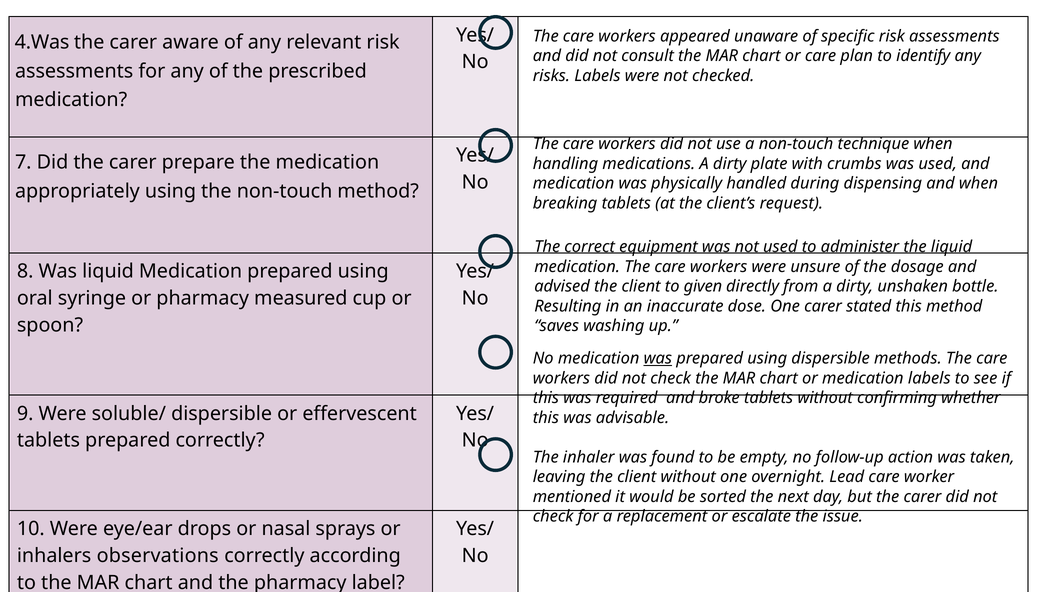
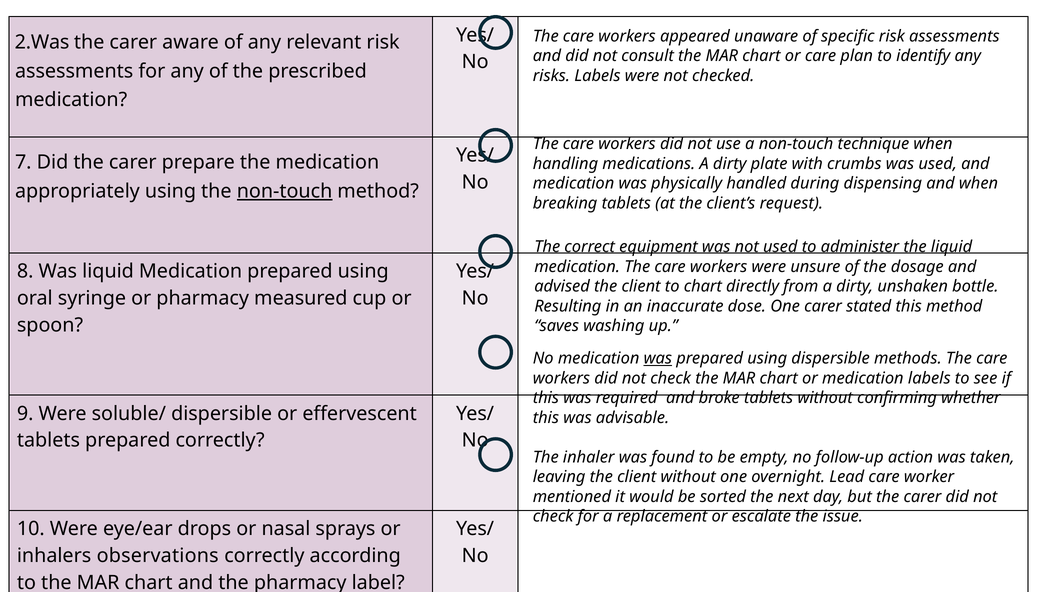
4.Was: 4.Was -> 2.Was (42, 42)
non-touch underline: none -> present (285, 191)
to given: given -> chart (703, 287)
